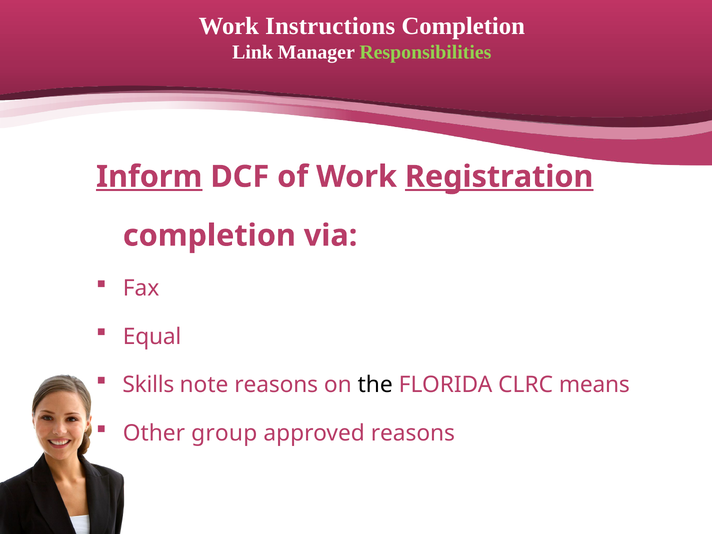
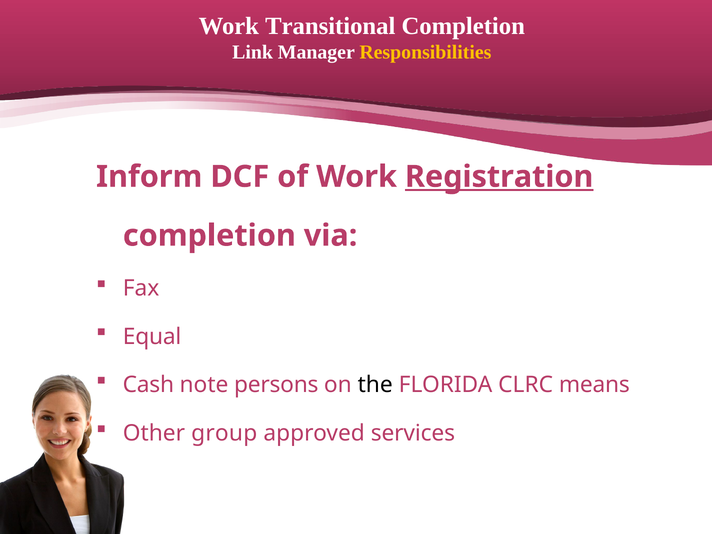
Instructions: Instructions -> Transitional (330, 26)
Responsibilities colour: light green -> yellow (425, 52)
Inform underline: present -> none (149, 177)
Skills: Skills -> Cash (148, 385)
note reasons: reasons -> persons (276, 385)
approved reasons: reasons -> services (413, 433)
